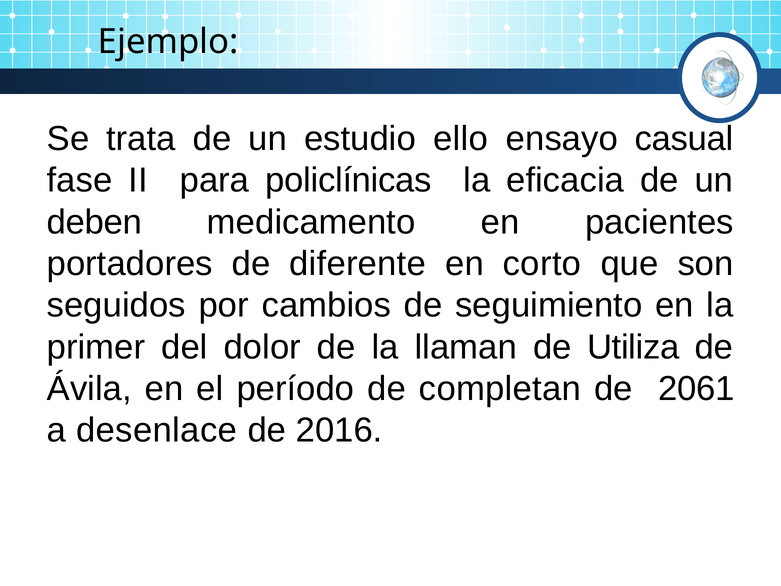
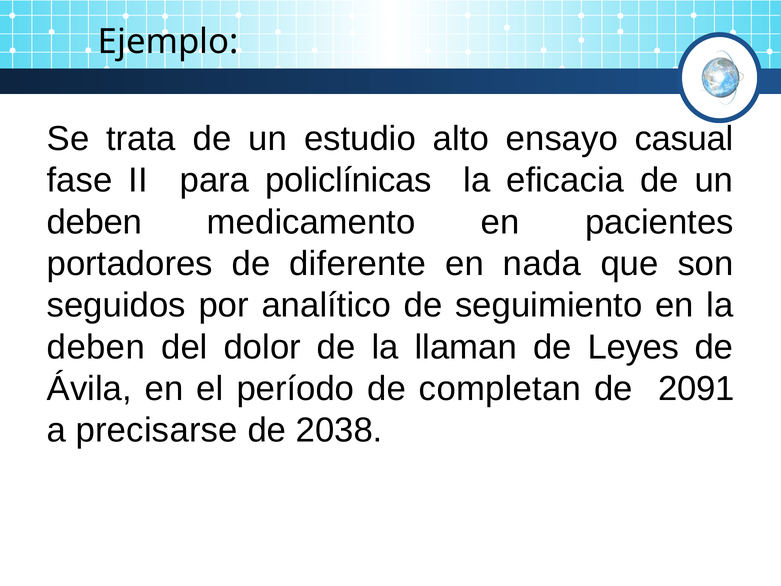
ello: ello -> alto (461, 139)
corto: corto -> nada (542, 264)
cambios: cambios -> analítico (326, 305)
primer: primer -> deben (96, 347)
Utiliza: Utiliza -> Leyes (633, 347)
2061: 2061 -> 2091 (696, 389)
desenlace: desenlace -> precisarse (157, 430)
2016: 2016 -> 2038 (339, 430)
